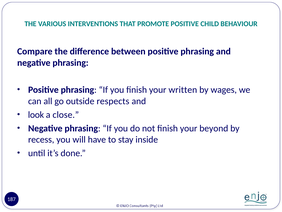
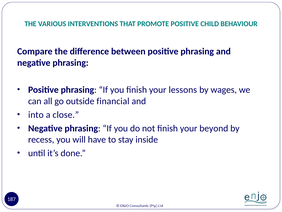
written: written -> lessons (183, 90)
respects: respects -> financial (113, 101)
look: look -> into (36, 115)
